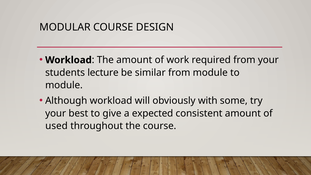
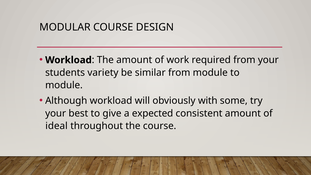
lecture: lecture -> variety (103, 73)
used: used -> ideal (56, 126)
